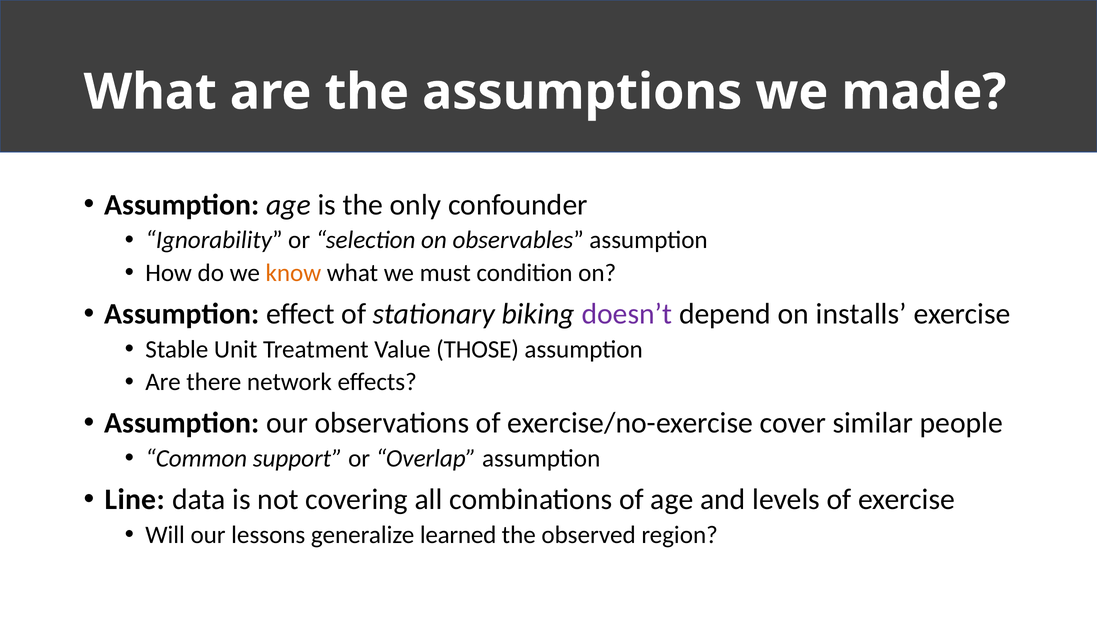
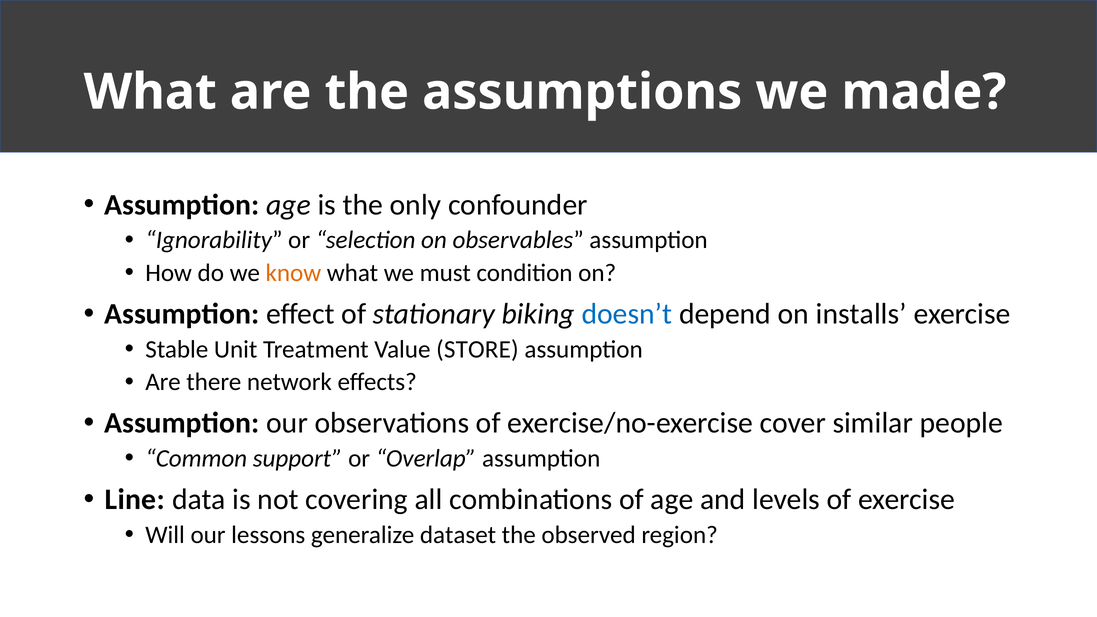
doesn’t colour: purple -> blue (627, 314)
THOSE: THOSE -> STORE (477, 349)
learned: learned -> dataset (458, 535)
